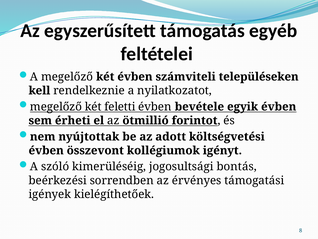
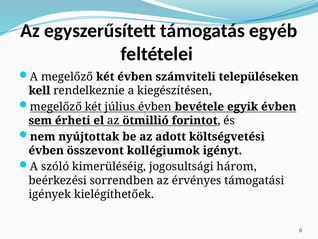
nyilatkozatot: nyilatkozatot -> kiegészítésen (175, 90)
feletti: feletti -> július (120, 106)
bontás: bontás -> három (237, 166)
